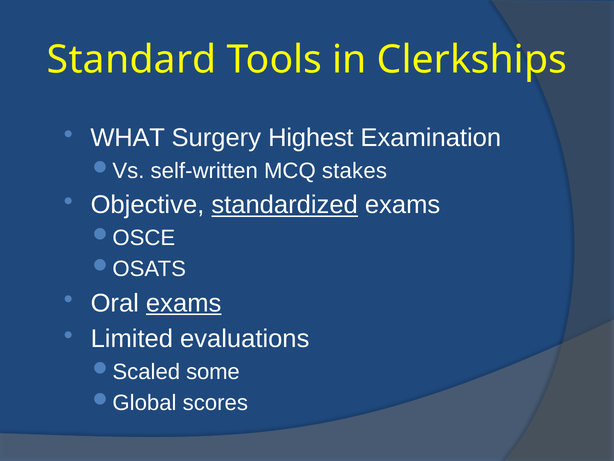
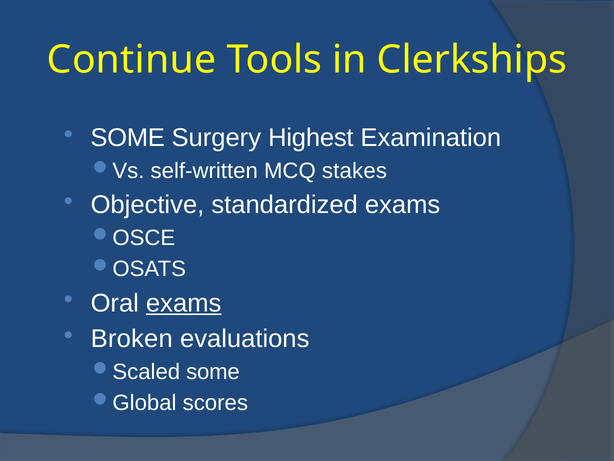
Standard: Standard -> Continue (132, 60)
WHAT: WHAT -> SOME (128, 138)
standardized underline: present -> none (285, 205)
Limited: Limited -> Broken (132, 339)
